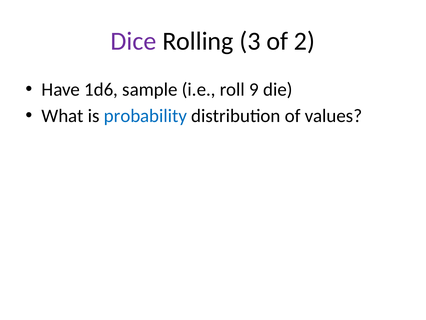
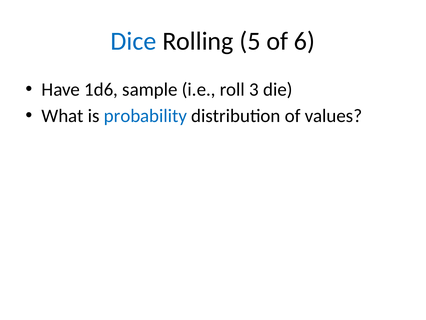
Dice colour: purple -> blue (134, 41)
3: 3 -> 5 (250, 41)
2: 2 -> 6 (305, 41)
9: 9 -> 3 (254, 89)
